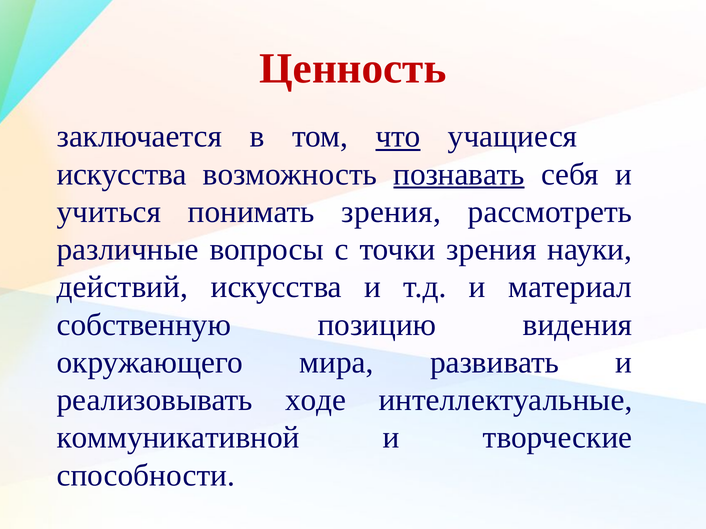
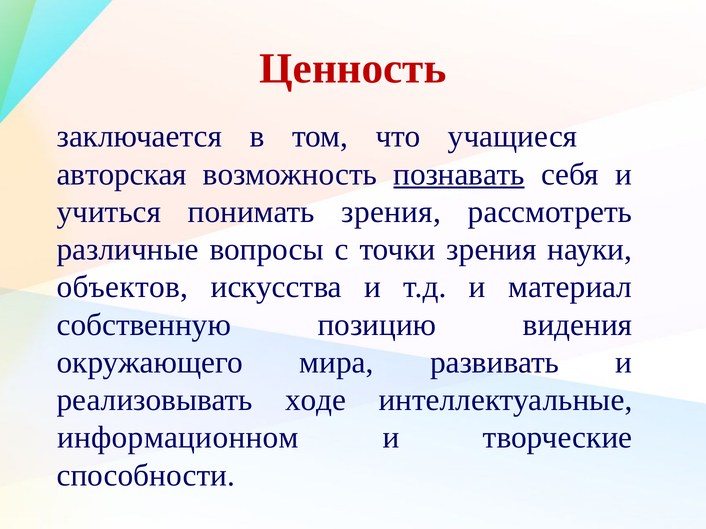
что underline: present -> none (398, 137)
искусства: искусства -> авторская (122, 174)
действий: действий -> объектов (122, 287)
коммуникативной: коммуникативной -> информационном (178, 438)
